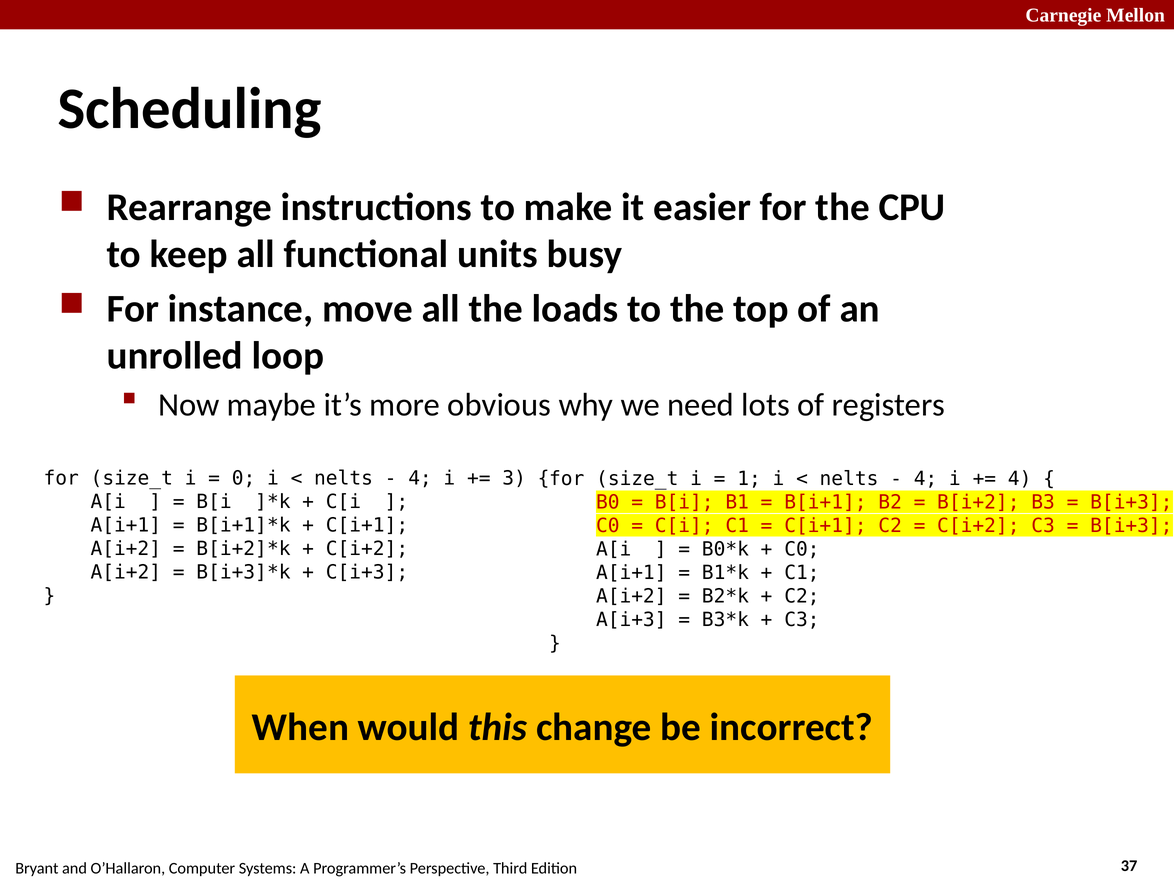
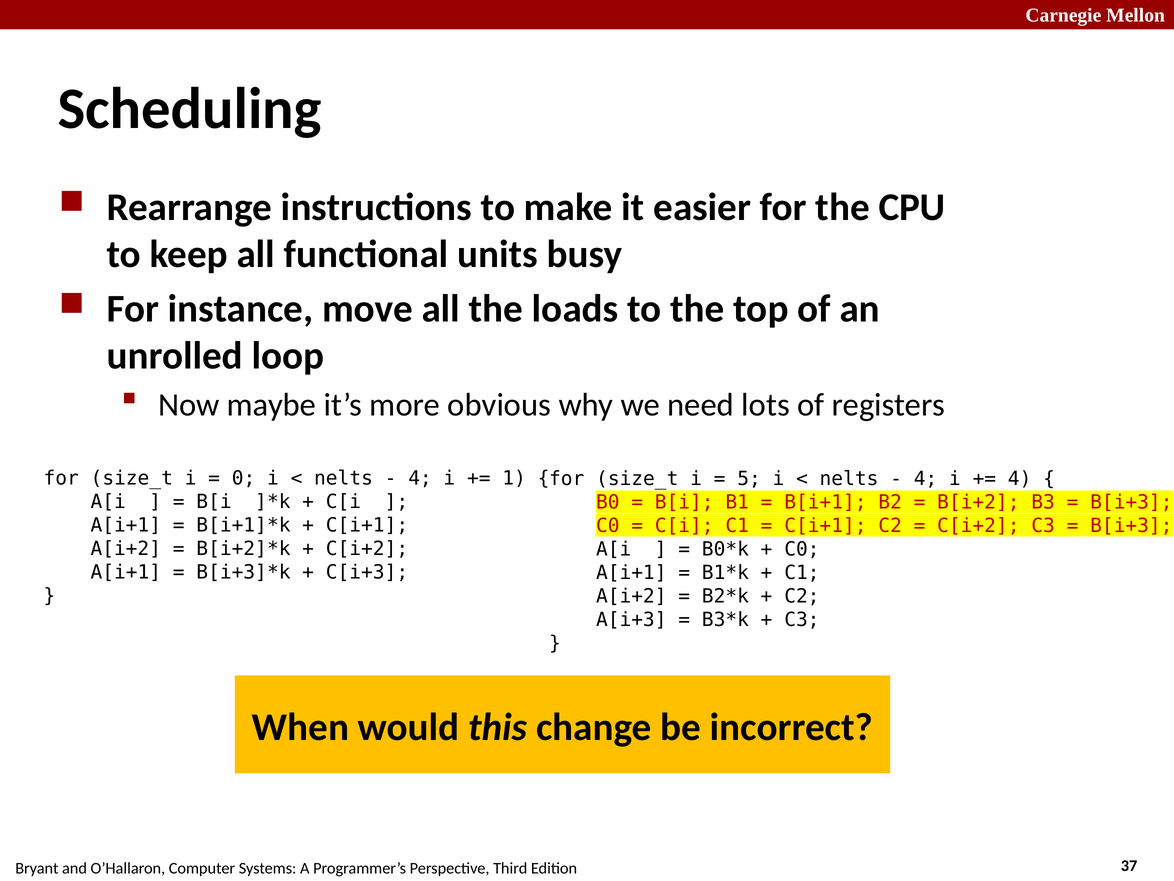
3: 3 -> 1 (514, 478)
1: 1 -> 5 (749, 478)
A[i+2: A[i+2 -> A[i+1 (126, 572)
